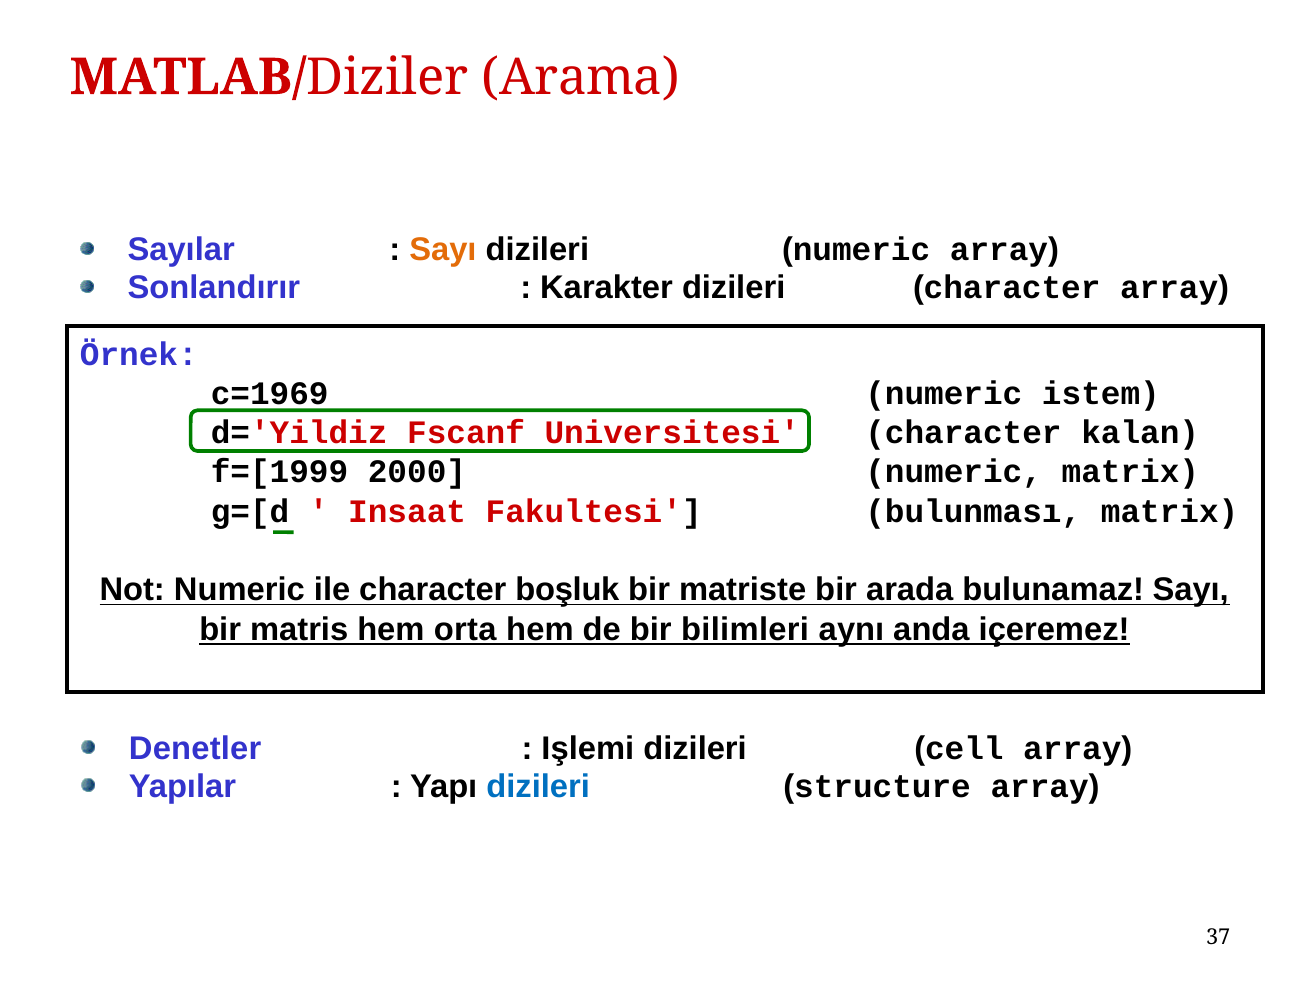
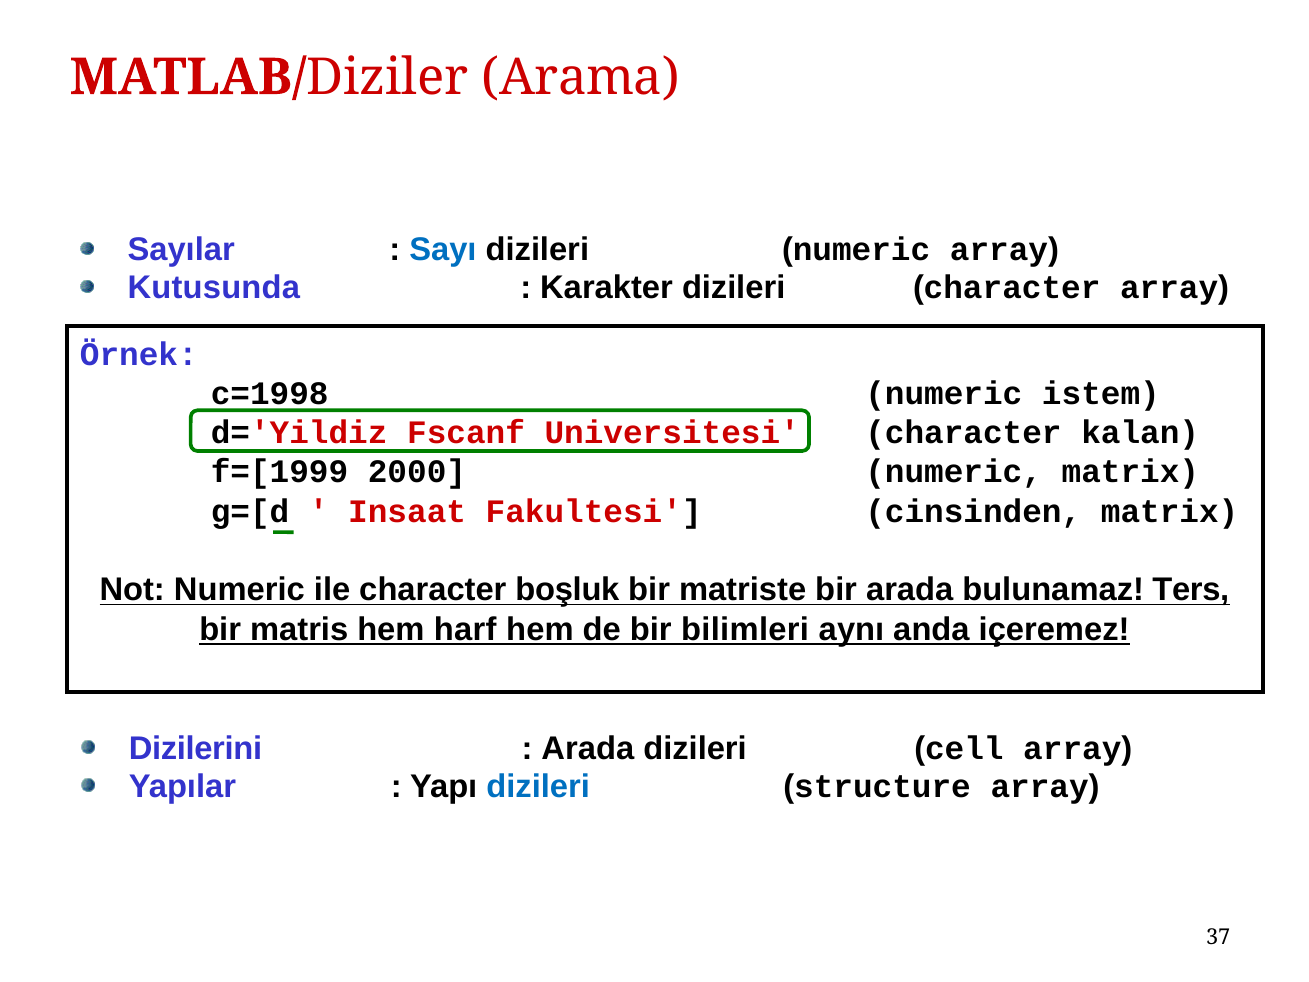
Sayı colour: orange -> blue (443, 250)
Sonlandırır: Sonlandırır -> Kutusunda (214, 288)
c=1969: c=1969 -> c=1998 (270, 393)
bulunması: bulunması -> cinsinden (973, 511)
bulunamaz Sayı: Sayı -> Ters (1191, 590)
orta: orta -> harf (465, 629)
Denetler: Denetler -> Dizilerini (195, 749)
Işlemi: Işlemi -> Arada (588, 749)
